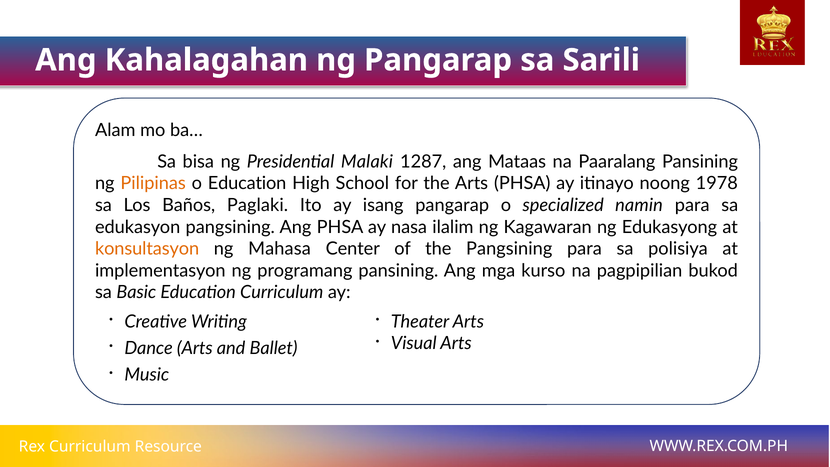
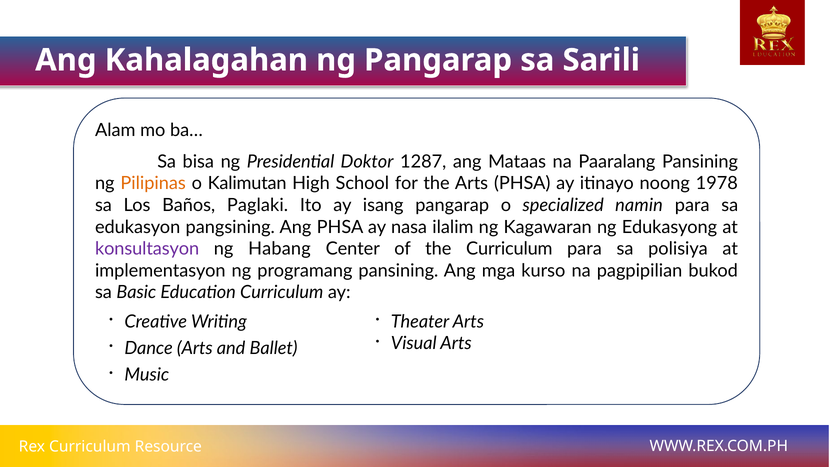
Malaki: Malaki -> Doktor (367, 162)
o Education: Education -> Kalimutan (247, 183)
konsultasyon colour: orange -> purple (147, 249)
Mahasa: Mahasa -> Habang (279, 249)
the Pangsining: Pangsining -> Curriculum (509, 249)
